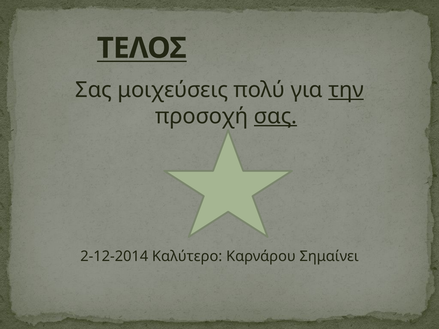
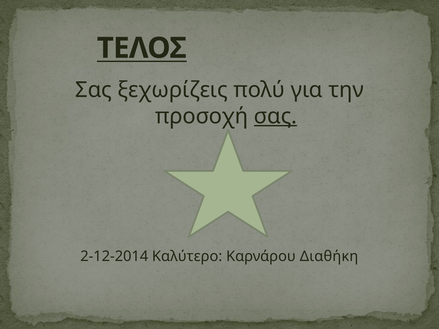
μοιχεύσεις: μοιχεύσεις -> ξεχωρίζεις (173, 90)
την underline: present -> none (346, 90)
Σημαίνει: Σημαίνει -> Διαθήκη (329, 256)
